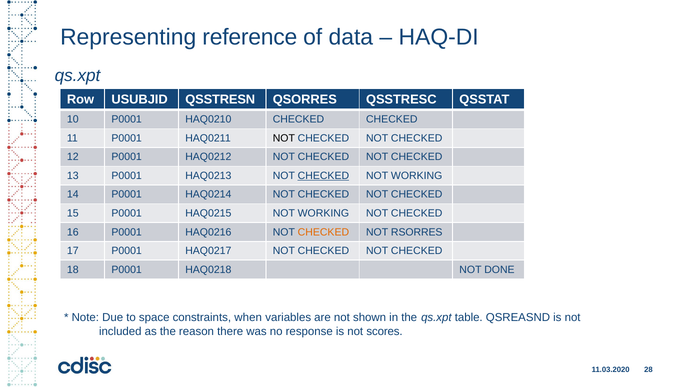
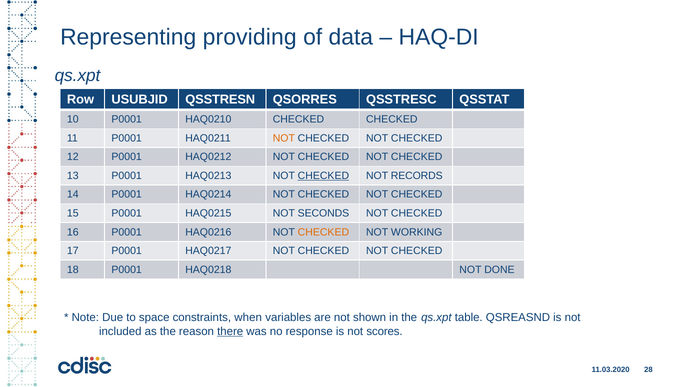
reference: reference -> providing (250, 37)
NOT colour: black -> orange (284, 138)
WORKING: WORKING -> RECORDS (417, 176)
HAQ0215 NOT WORKING: WORKING -> SECONDS (323, 213)
RSORRES: RSORRES -> WORKING (417, 232)
there underline: none -> present (230, 331)
